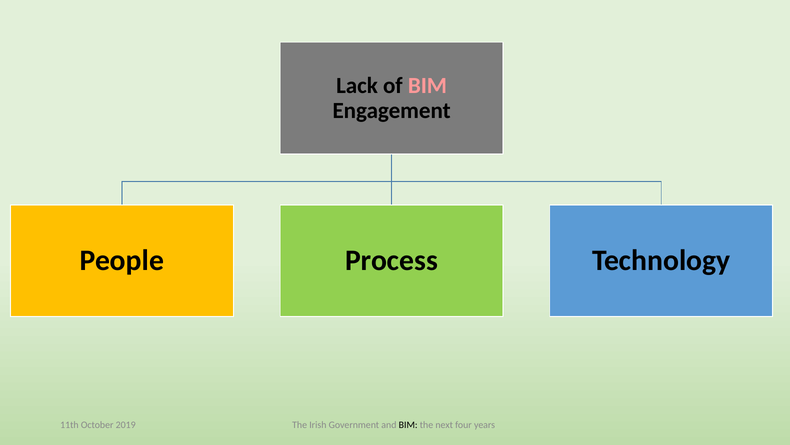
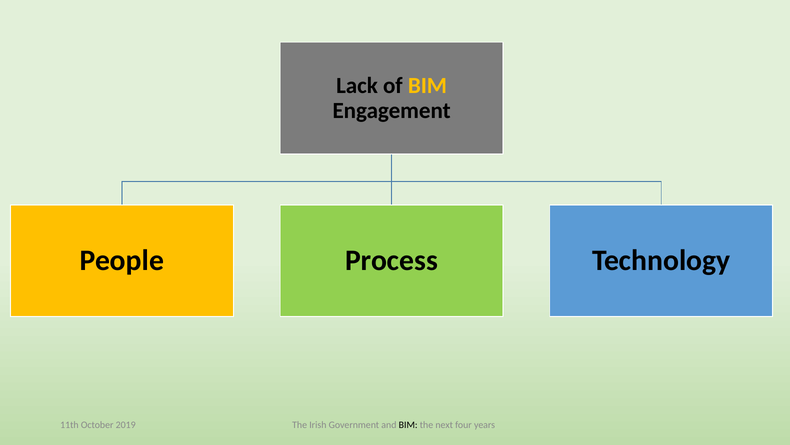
BIM colour: pink -> yellow (427, 85)
